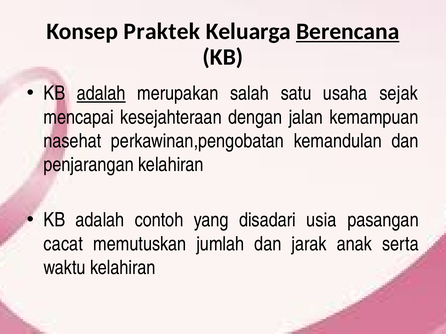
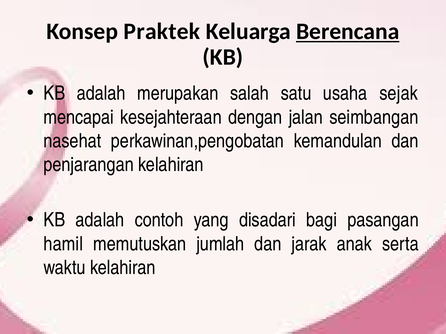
adalah underline: present -> none (101, 94)
kemampuan: kemampuan -> seimbangan (374, 117)
usia: usia -> bagi (322, 220)
cacat: cacat -> hamil (63, 244)
